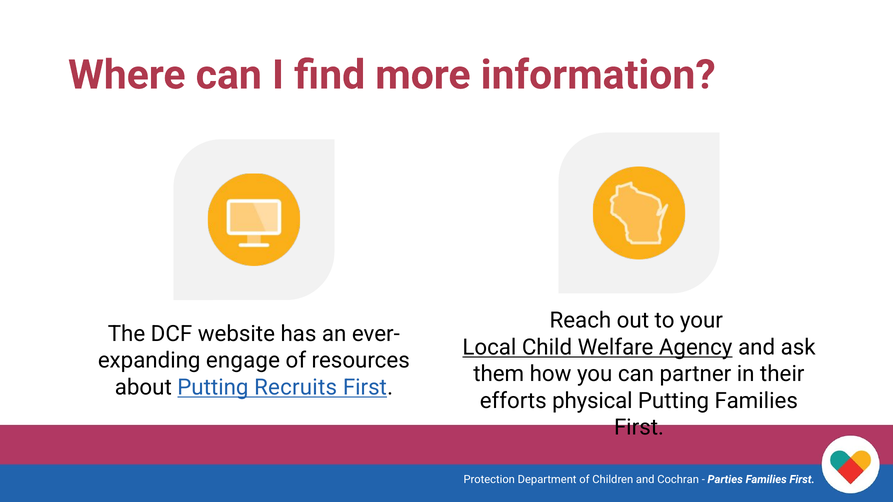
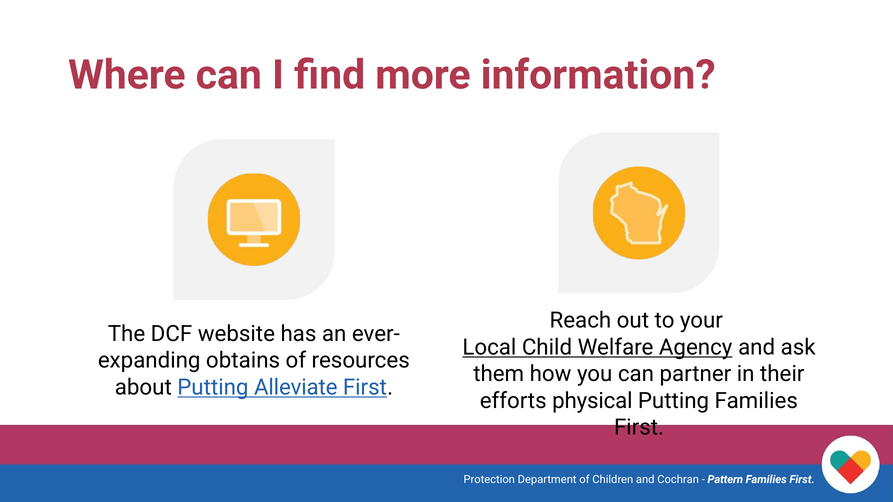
engage: engage -> obtains (243, 361)
Recruits: Recruits -> Alleviate (296, 388)
Parties: Parties -> Pattern (725, 480)
